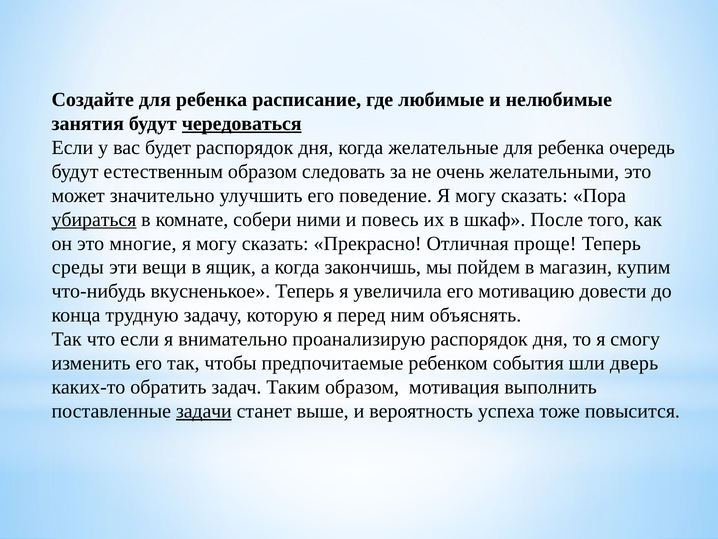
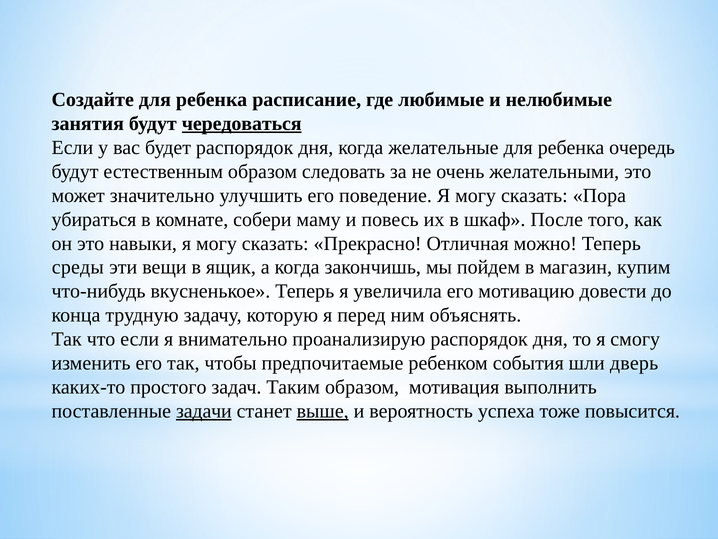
убираться underline: present -> none (94, 219)
ними: ними -> маму (319, 219)
многие: многие -> навыки (143, 243)
проще: проще -> можно (545, 243)
обратить: обратить -> простого (168, 387)
выше underline: none -> present (323, 411)
